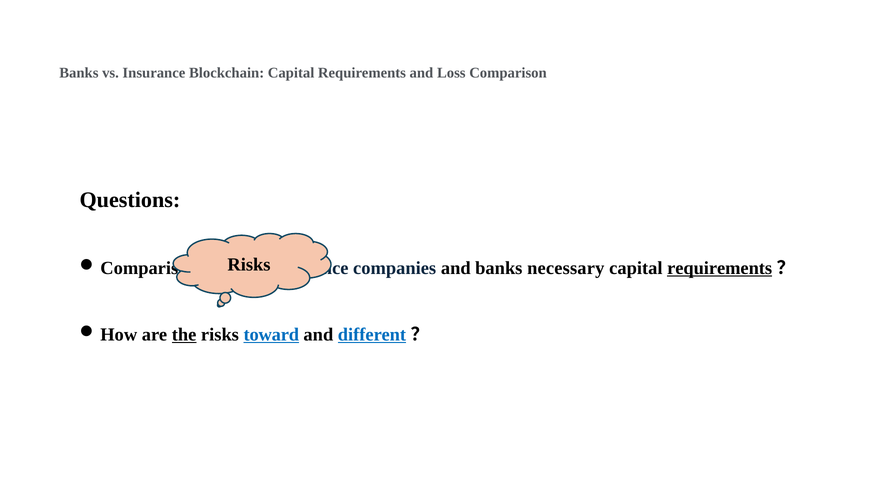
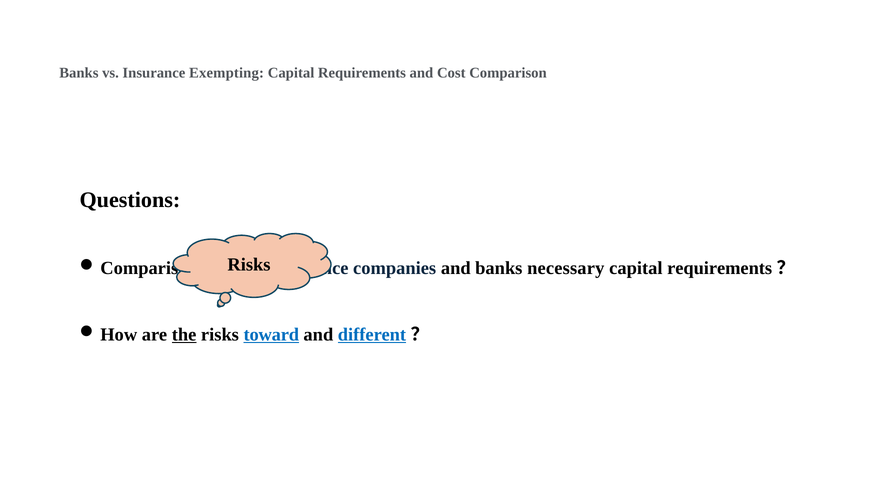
Blockchain: Blockchain -> Exempting (227, 73)
Loss: Loss -> Cost (451, 73)
requirements underline: present -> none (720, 268)
